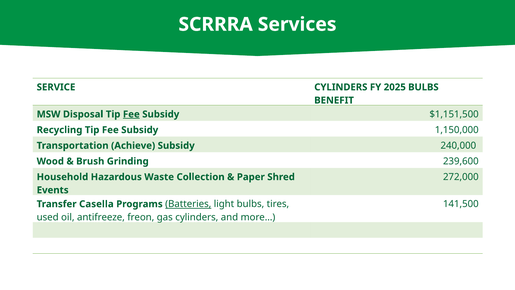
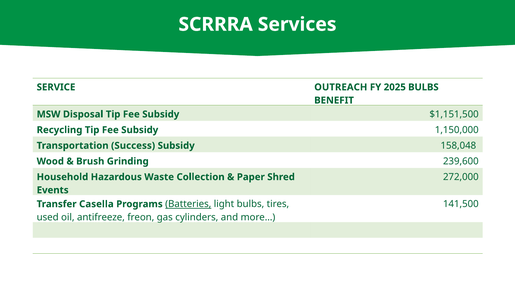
SERVICE CYLINDERS: CYLINDERS -> OUTREACH (341, 87)
Fee underline: present -> none (131, 114)
Achieve: Achieve -> Success (133, 145)
240,000: 240,000 -> 158,048 (458, 145)
